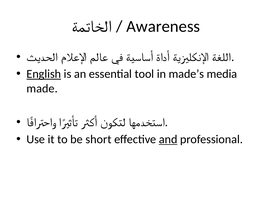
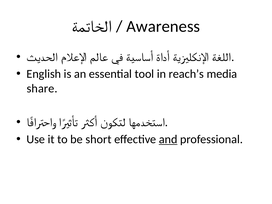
English underline: present -> none (44, 74)
made’s: made’s -> reach’s (186, 74)
made: made -> share (42, 89)
